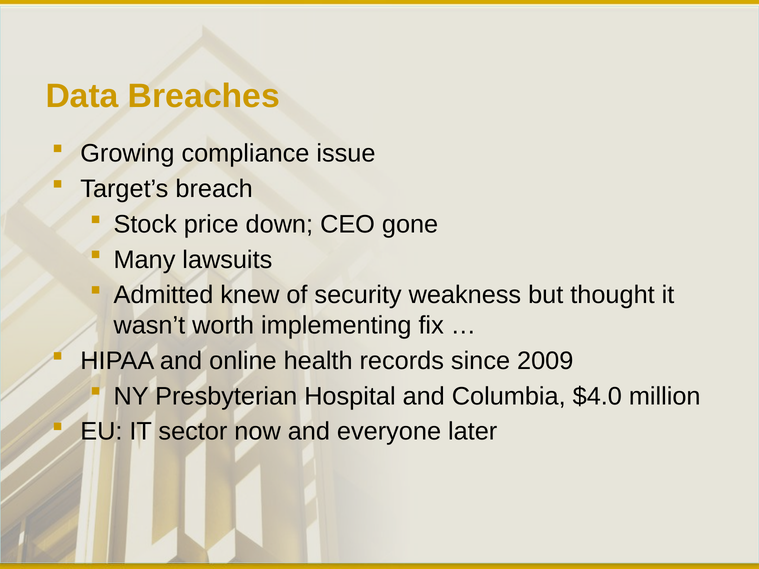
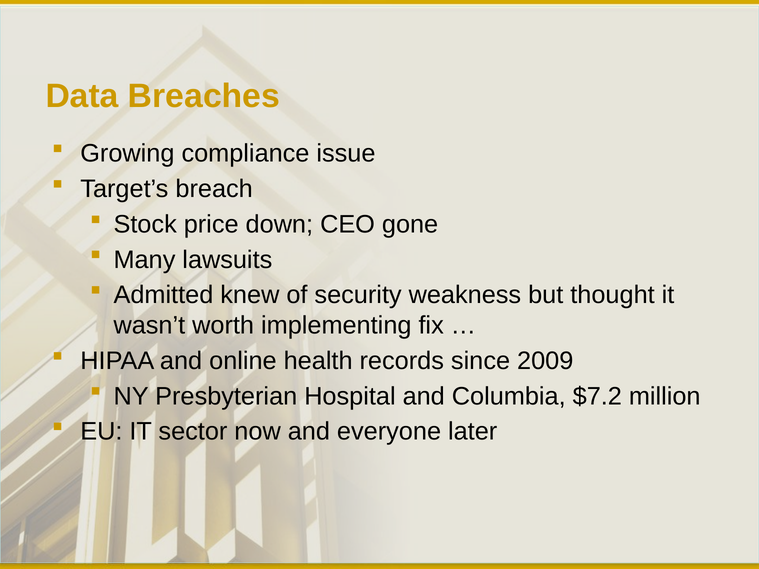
$4.0: $4.0 -> $7.2 (597, 396)
